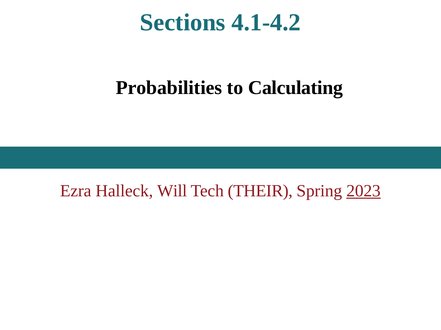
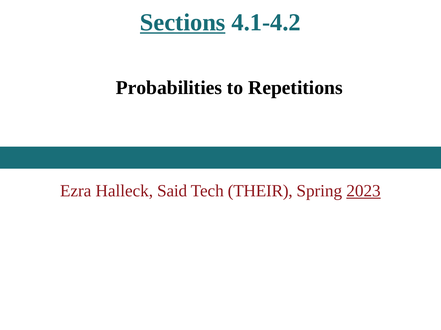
Sections underline: none -> present (183, 23)
Calculating: Calculating -> Repetitions (295, 88)
Will: Will -> Said (172, 191)
